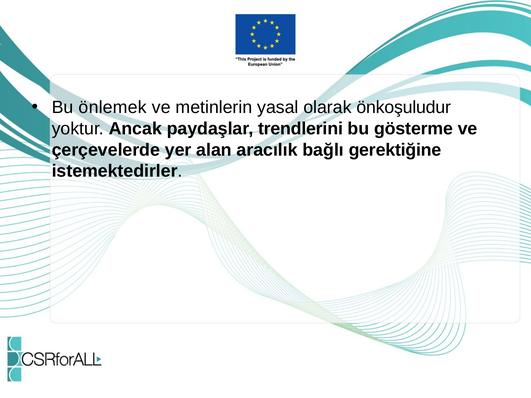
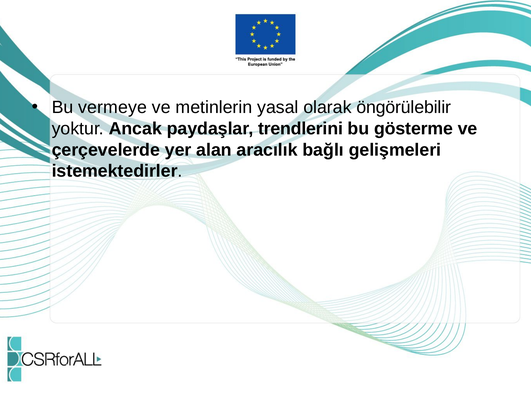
önlemek: önlemek -> vermeye (113, 107)
önkoşuludur: önkoşuludur -> öngörülebilir (404, 107)
gerektiğine: gerektiğine -> gelişmeleri (395, 150)
